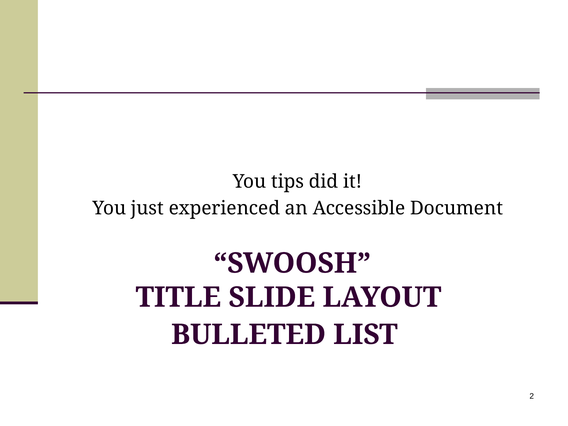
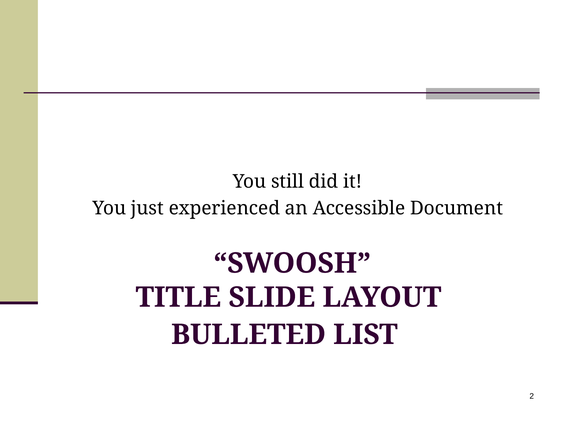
tips: tips -> still (288, 182)
